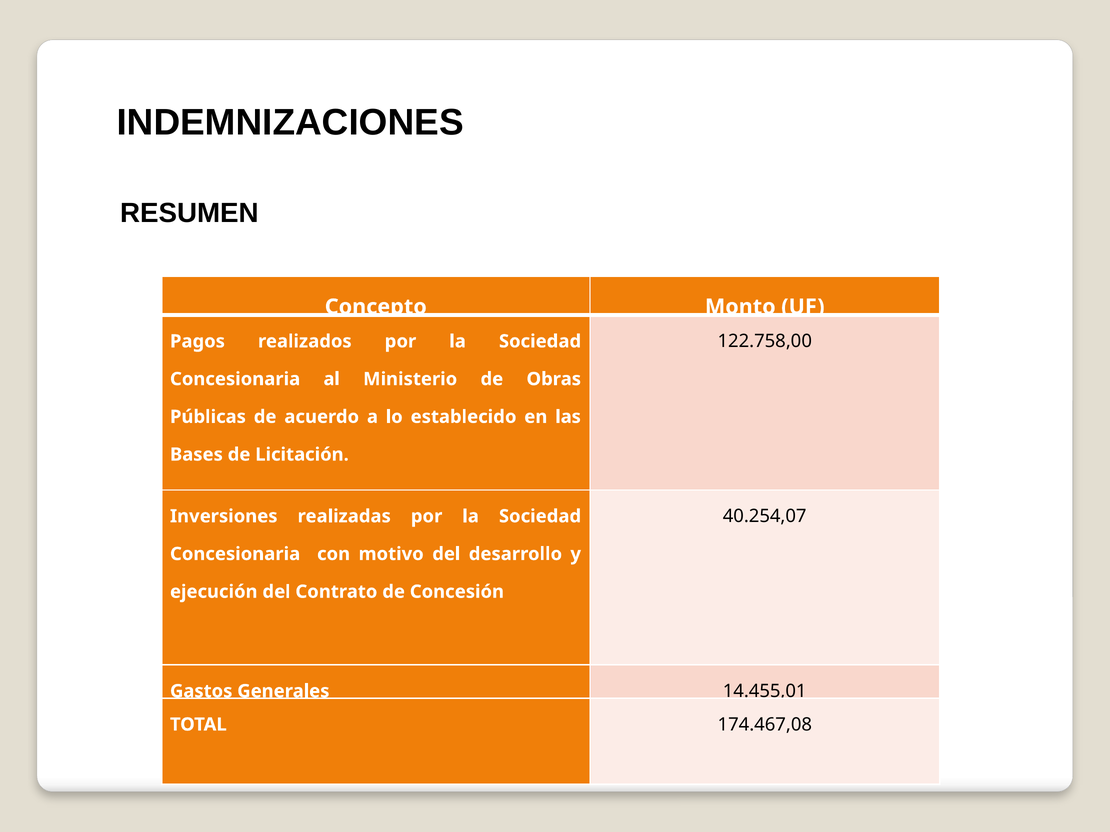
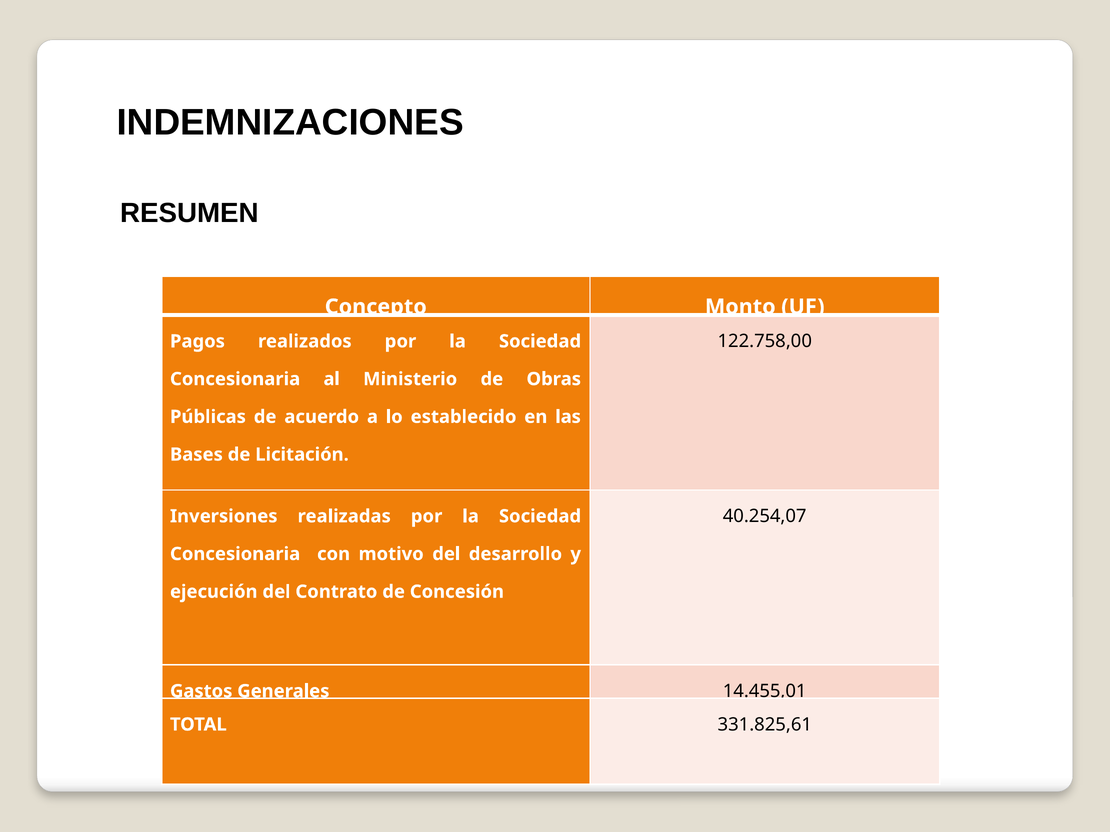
174.467,08: 174.467,08 -> 331.825,61 (765, 725)
